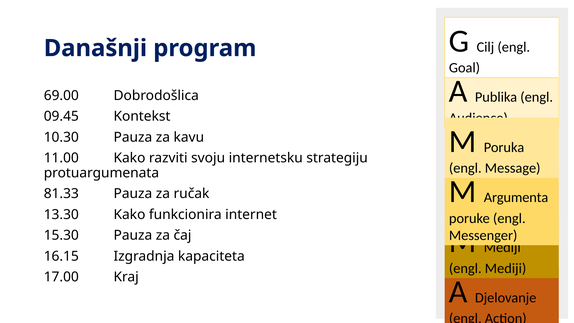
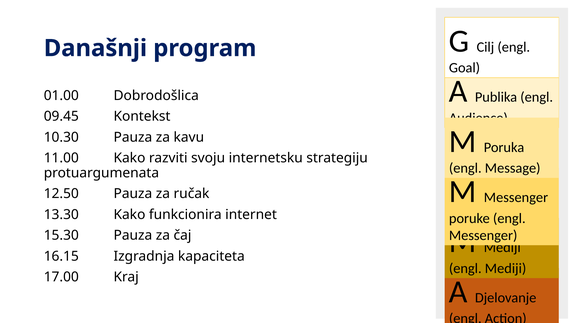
69.00: 69.00 -> 01.00 (61, 95)
M Argumenta: Argumenta -> Messenger (516, 197)
81.33: 81.33 -> 12.50 (61, 194)
